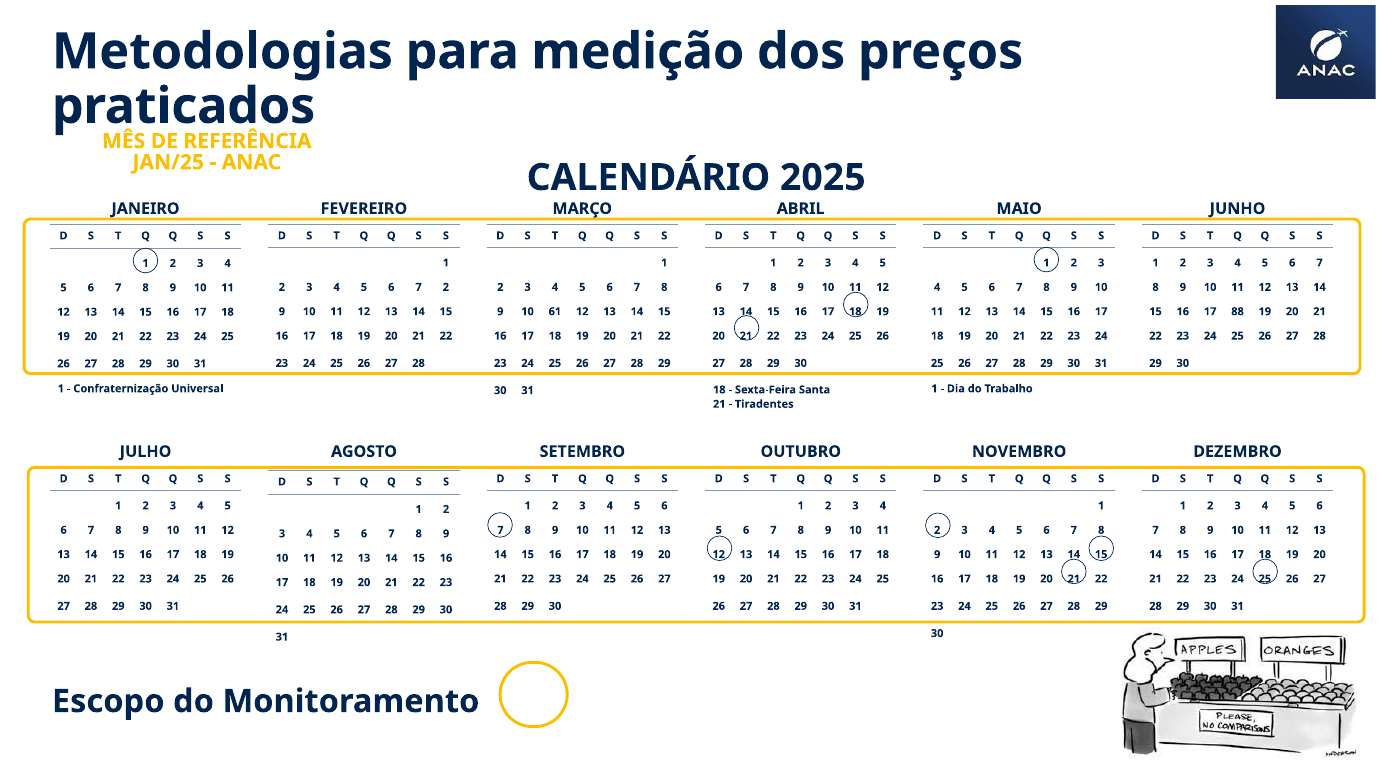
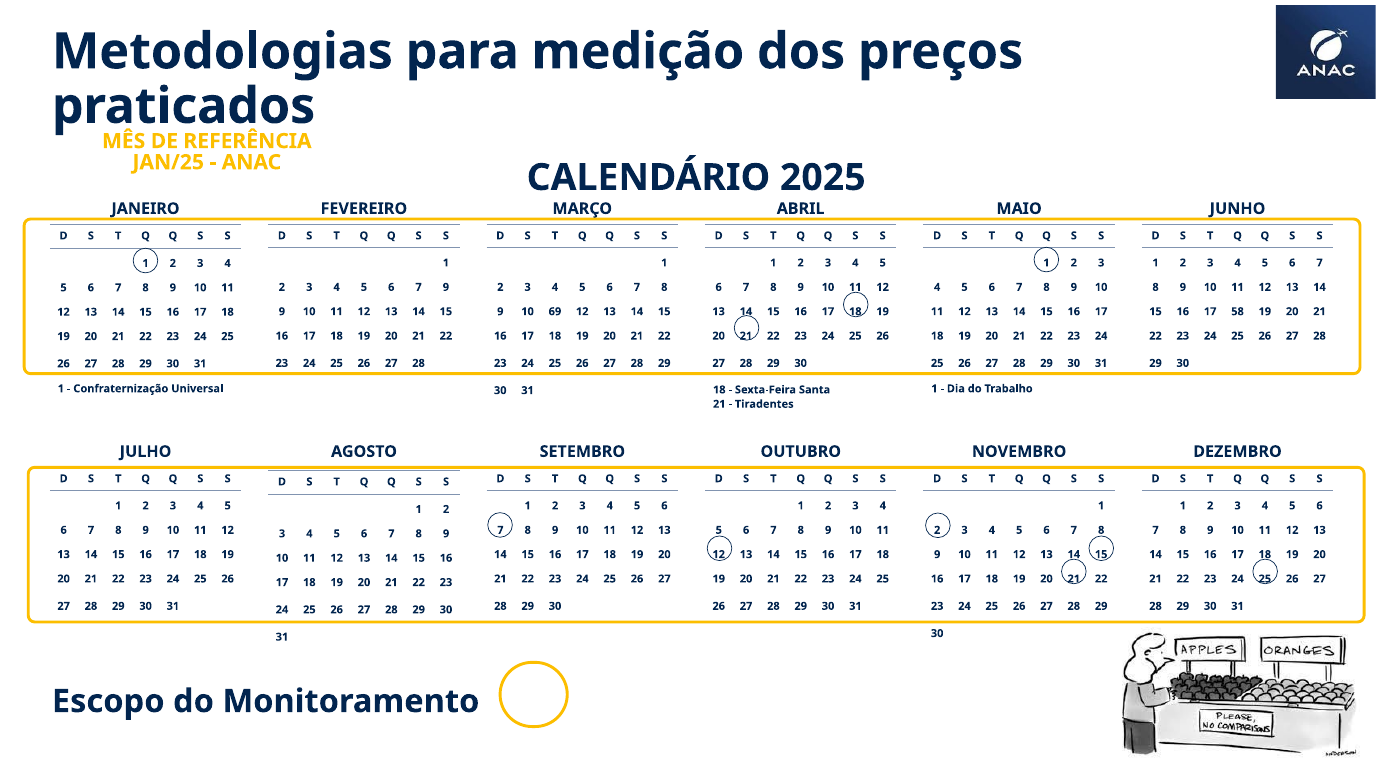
7 2: 2 -> 9 (446, 287)
61: 61 -> 69 (555, 312)
88: 88 -> 58 (1238, 312)
